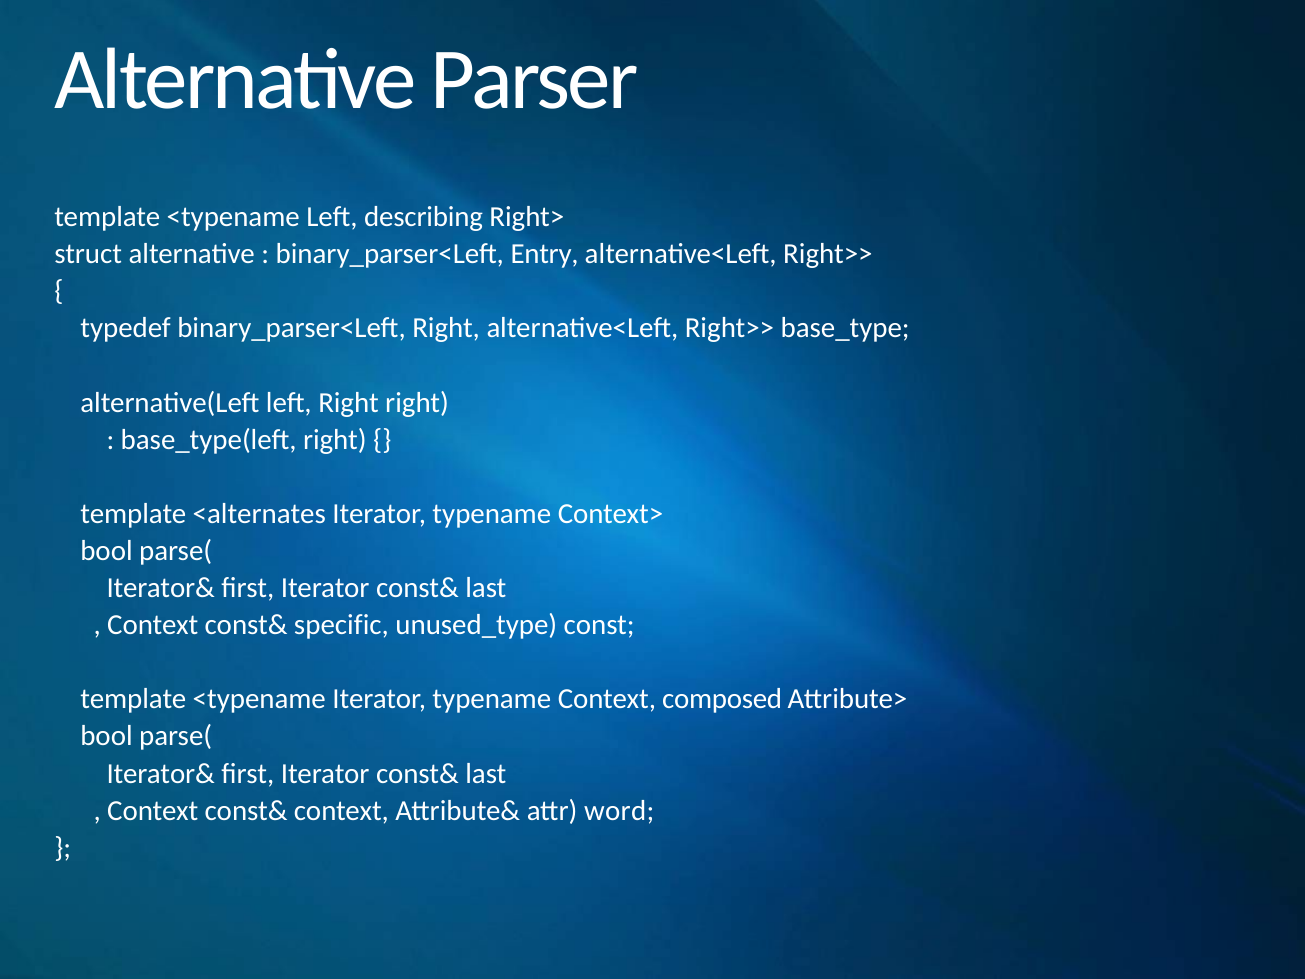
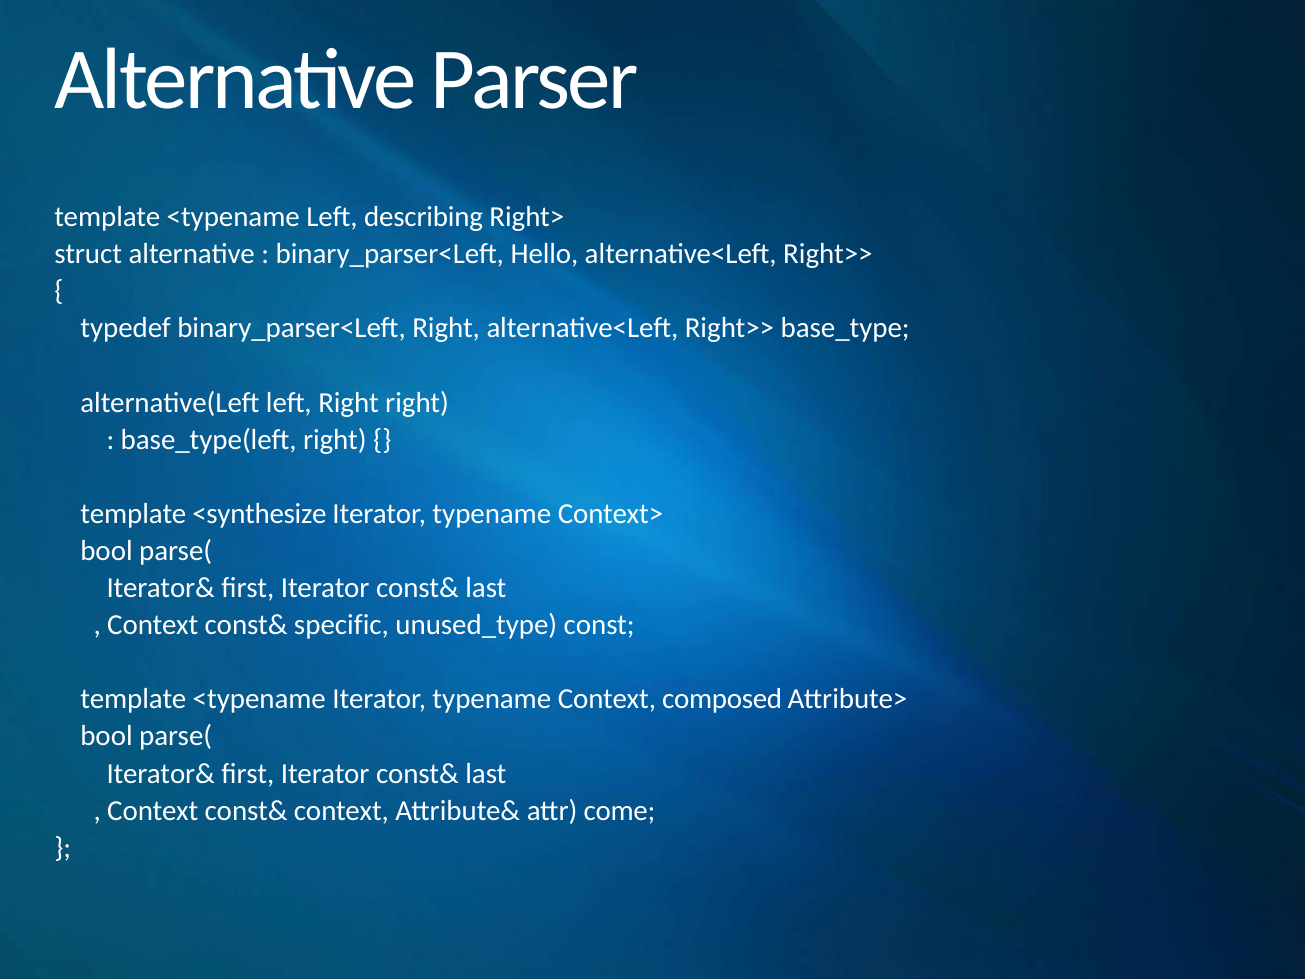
Entry: Entry -> Hello (544, 254)
<alternates: <alternates -> <synthesize (259, 514)
word: word -> come (620, 810)
